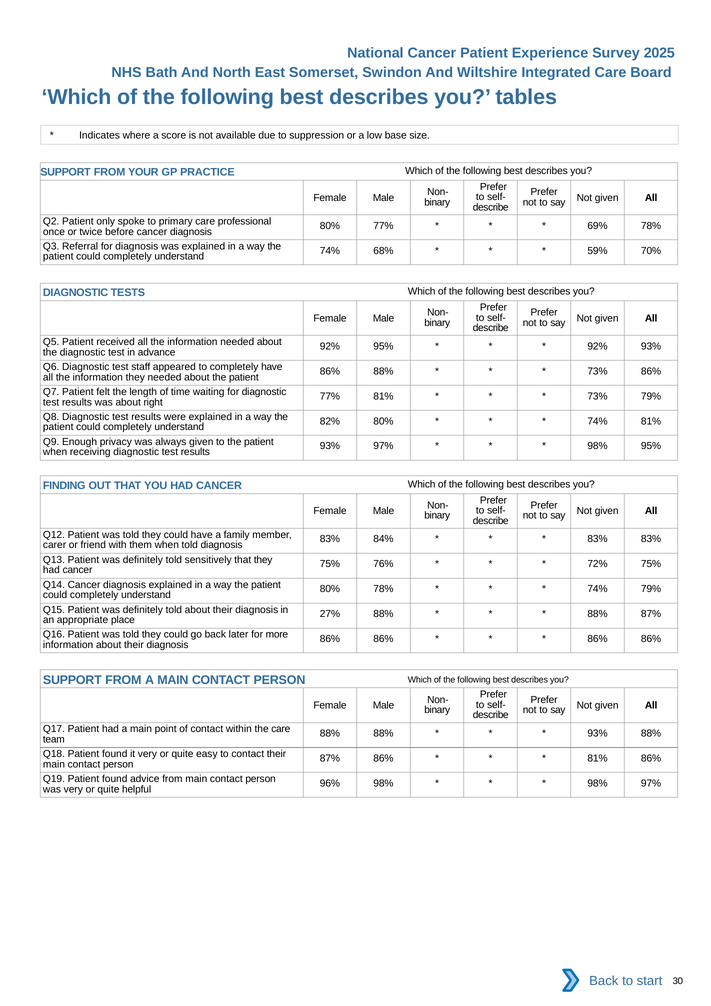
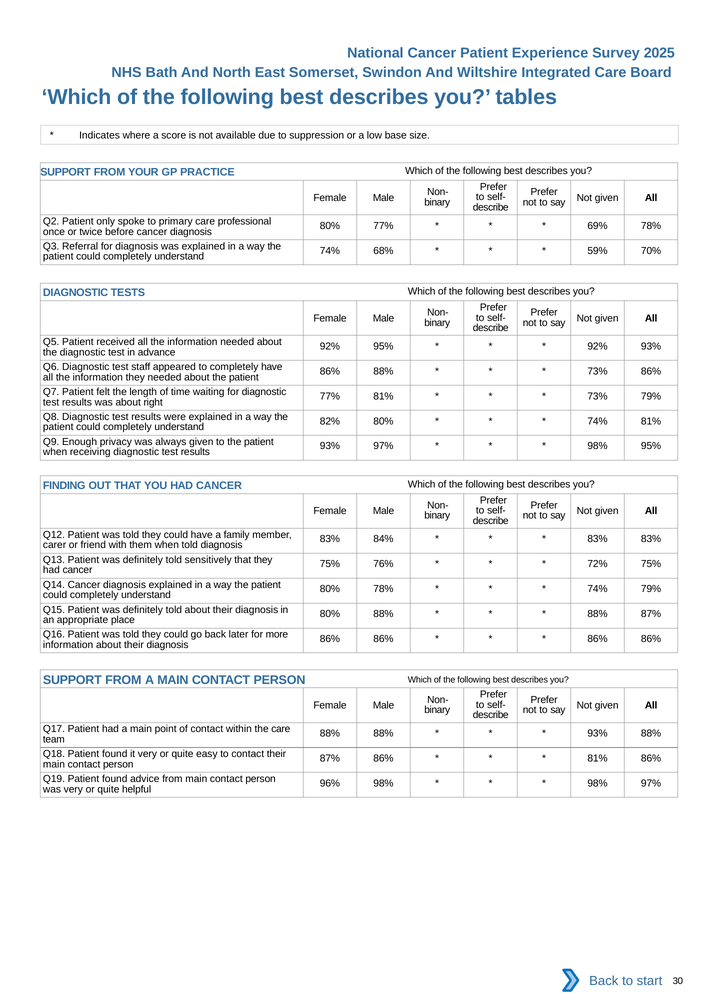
27%: 27% -> 80% (330, 614)
